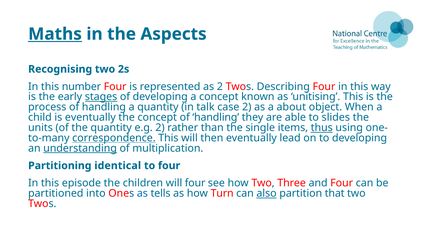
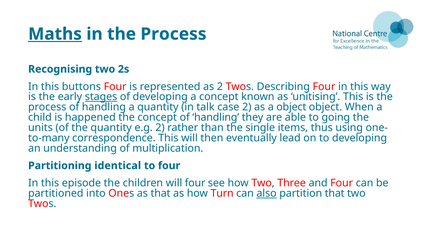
in the Aspects: Aspects -> Process (173, 34)
number: number -> buttons (81, 87)
a about: about -> object (291, 107)
is eventually: eventually -> happened (90, 117)
slides: slides -> going (336, 117)
thus underline: present -> none (322, 128)
correspondence underline: present -> none (114, 138)
understanding underline: present -> none (80, 148)
as tells: tells -> that (161, 193)
